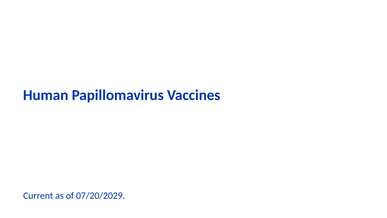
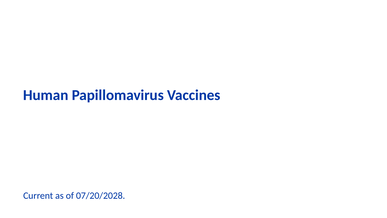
07/20/2029: 07/20/2029 -> 07/20/2028 (101, 195)
